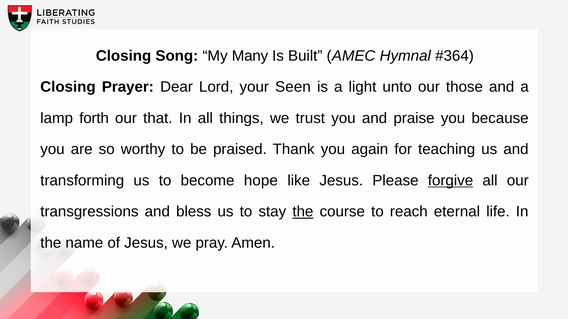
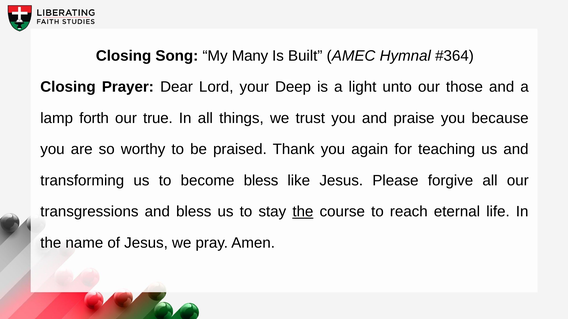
Seen: Seen -> Deep (293, 87)
that: that -> true (158, 118)
become hope: hope -> bless (261, 181)
forgive underline: present -> none (450, 181)
